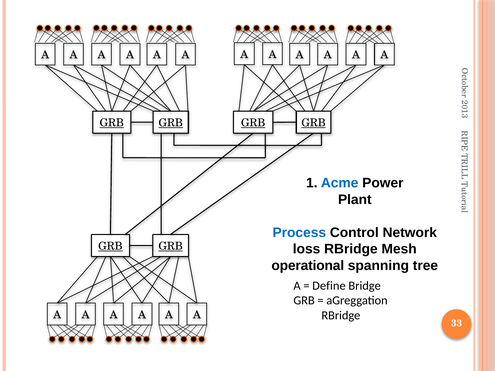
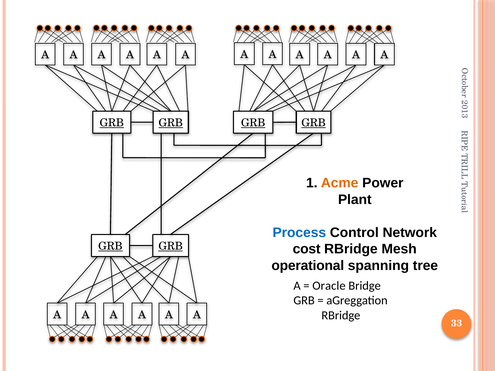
Acme colour: blue -> orange (340, 183)
loss: loss -> cost (307, 249)
Define: Define -> Oracle (329, 286)
